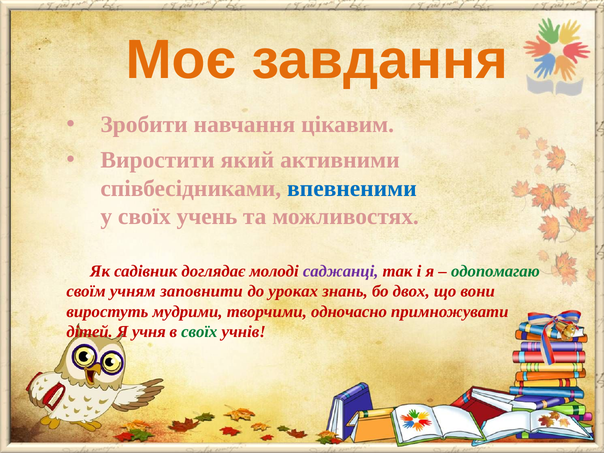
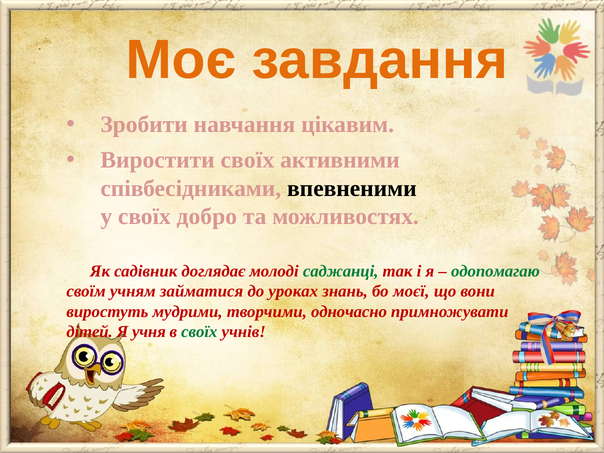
Виростити який: який -> своїх (247, 160)
впевненими colour: blue -> black (352, 188)
учень: учень -> добро (207, 217)
саджанці colour: purple -> green (341, 271)
заповнити: заповнити -> займатися (202, 291)
двох: двох -> моєї (411, 291)
